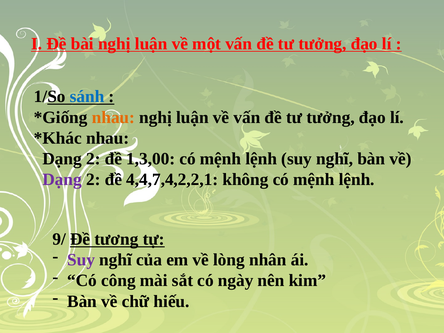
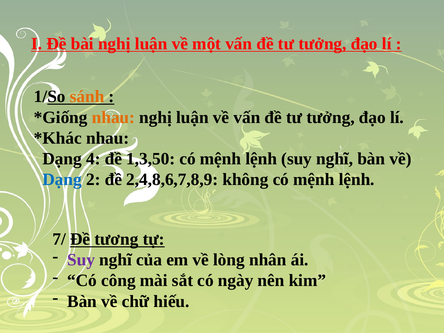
sánh colour: blue -> orange (87, 97)
2: 2 -> 4 (93, 159)
1,3,00: 1,3,00 -> 1,3,50 (151, 159)
Dạng colour: purple -> blue (62, 180)
4,4,7,4,2,2,1: 4,4,7,4,2,2,1 -> 2,4,8,6,7,8,9 (172, 180)
9/: 9/ -> 7/ (59, 239)
